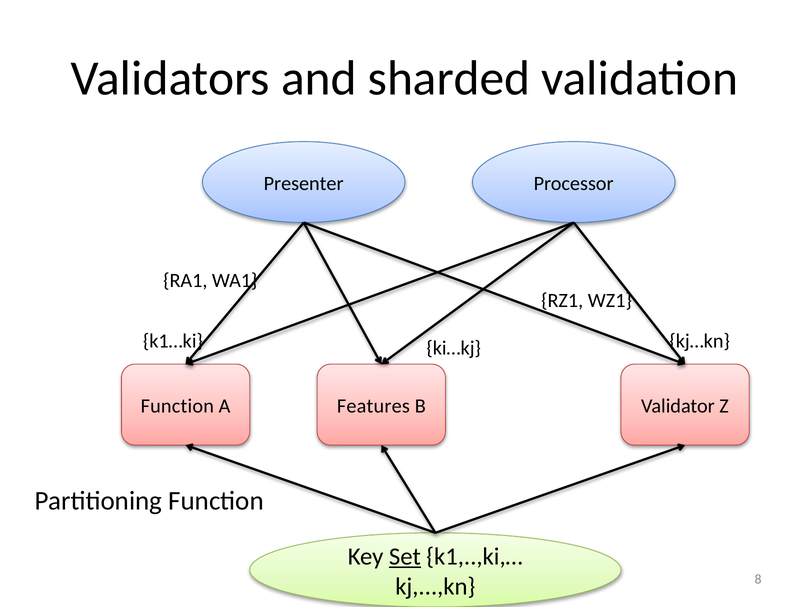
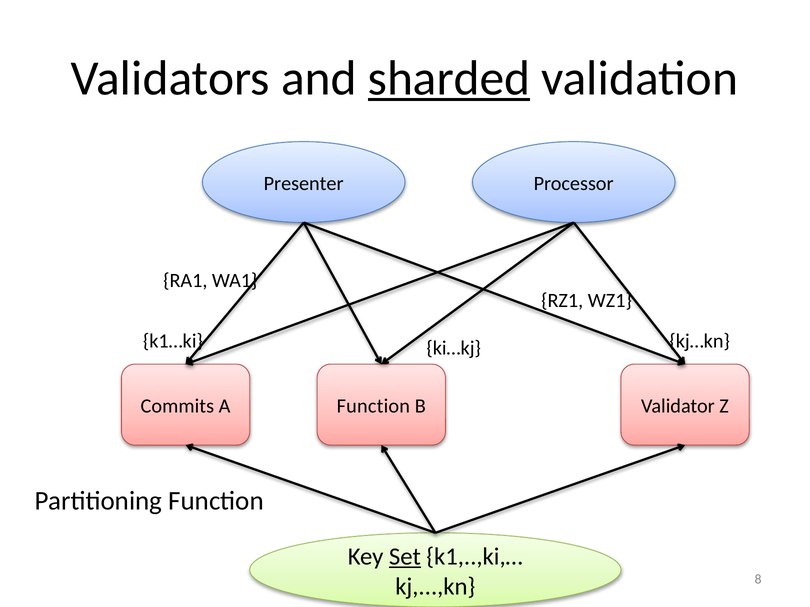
sharded underline: none -> present (449, 78)
Function: Function -> Commits (177, 406)
A Features: Features -> Function (373, 406)
